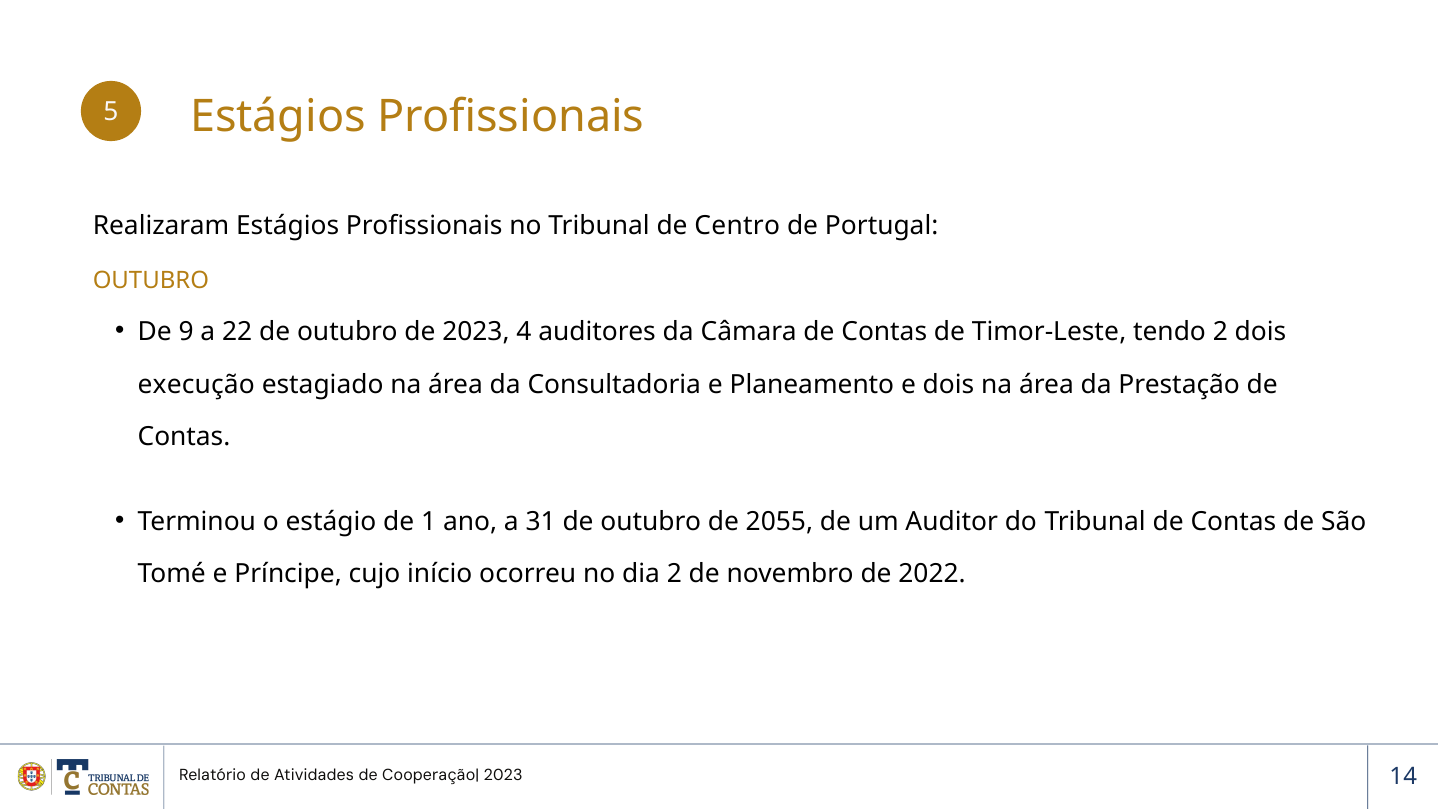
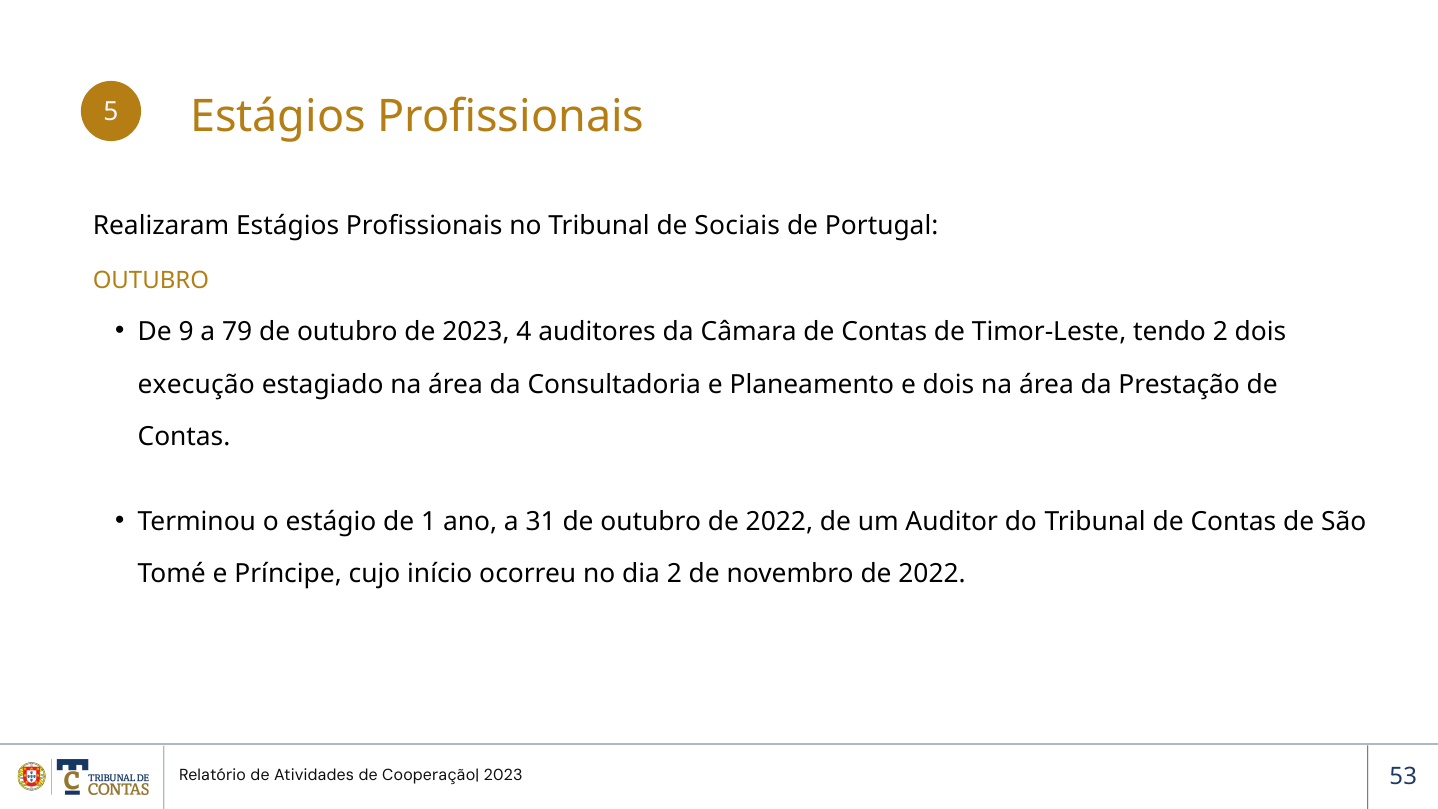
Centro: Centro -> Sociais (737, 226)
22: 22 -> 79 (237, 332)
outubro de 2055: 2055 -> 2022 (779, 521)
14: 14 -> 53 (1403, 777)
